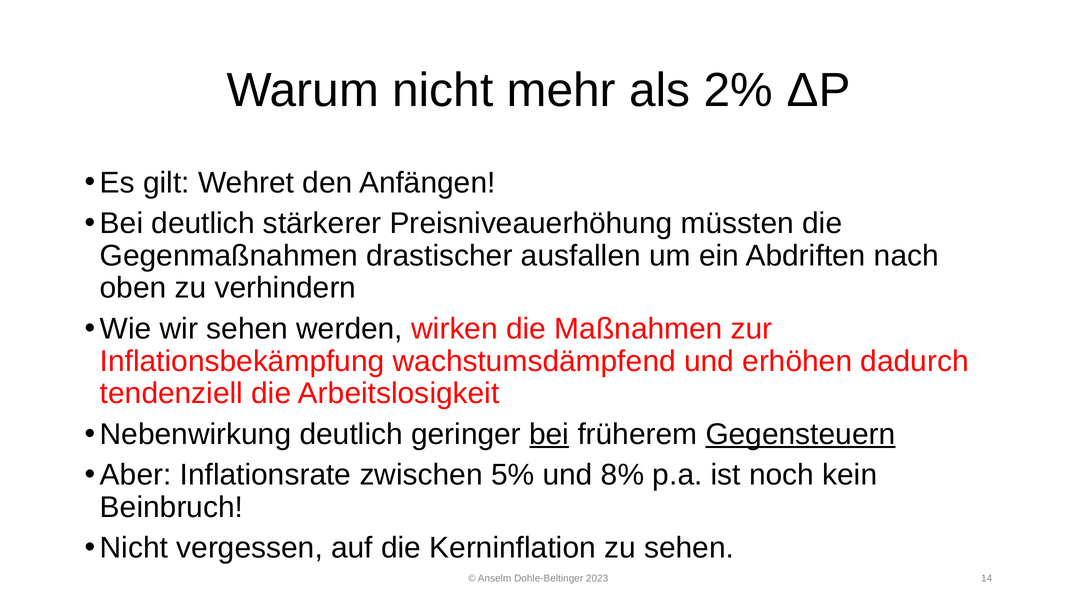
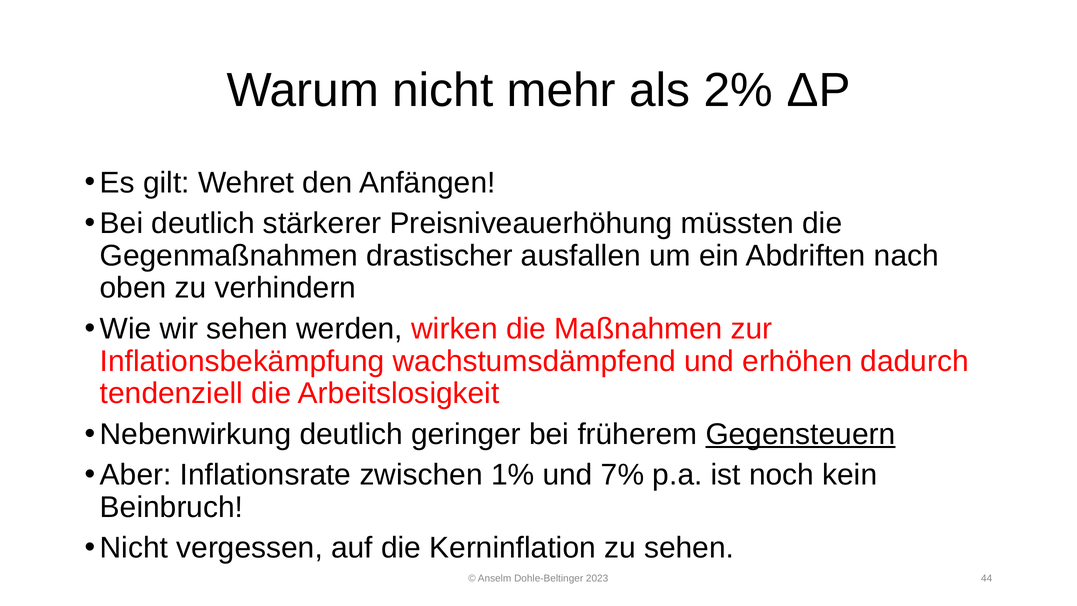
bei underline: present -> none (549, 434)
5%: 5% -> 1% (513, 475)
8%: 8% -> 7% (623, 475)
14: 14 -> 44 (987, 578)
